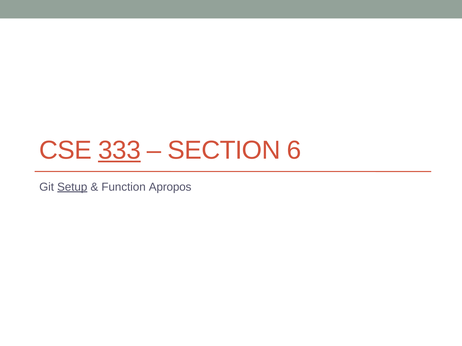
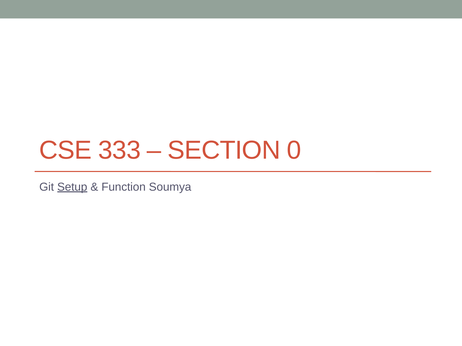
333 underline: present -> none (119, 151)
6: 6 -> 0 (294, 151)
Apropos: Apropos -> Soumya (170, 187)
